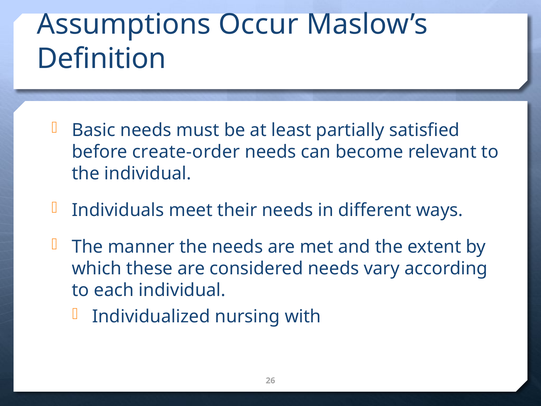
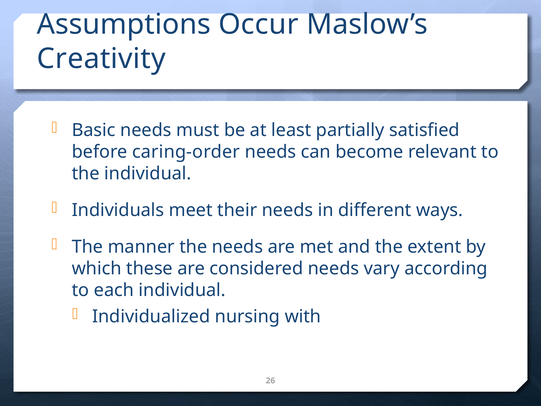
Definition: Definition -> Creativity (101, 59)
create-order: create-order -> caring-order (186, 152)
